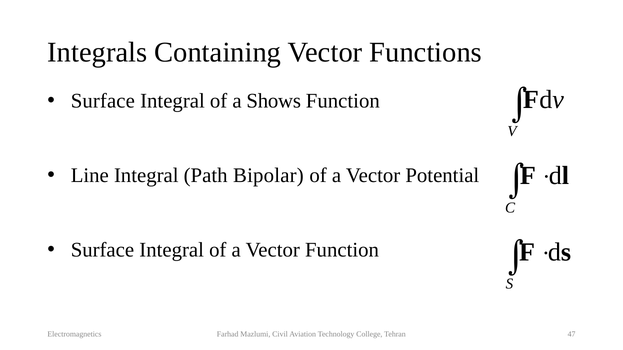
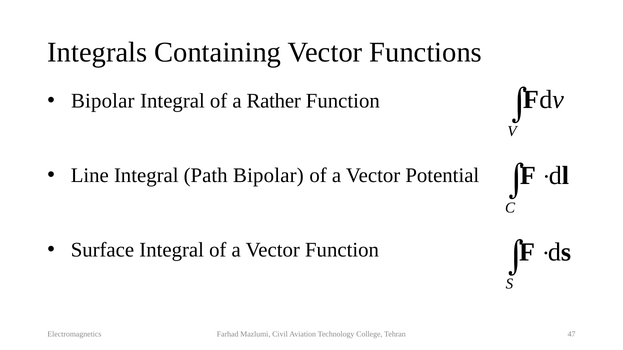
Surface: Surface -> Bipolar (103, 101)
Shows: Shows -> Rather (274, 101)
